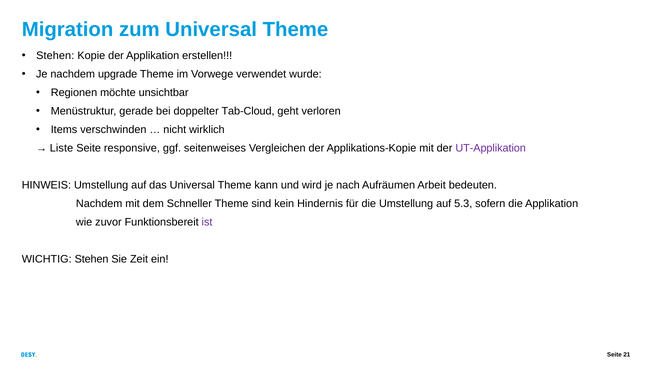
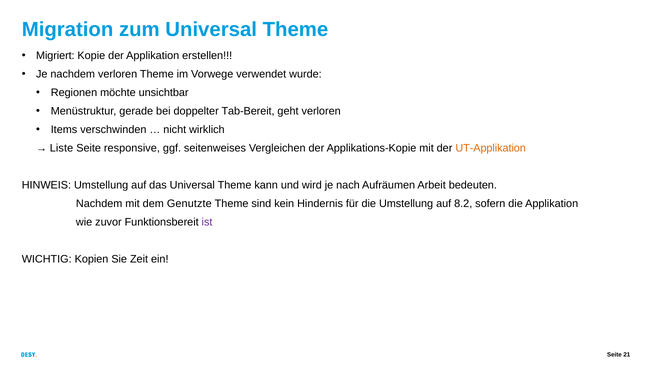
Stehen: Stehen -> Migriert (55, 56)
nachdem upgrade: upgrade -> verloren (118, 74)
Tab-Cloud: Tab-Cloud -> Tab-Bereit (248, 111)
UT-Applikation colour: purple -> orange (491, 148)
Schneller: Schneller -> Genutzte (189, 204)
5.3: 5.3 -> 8.2 (463, 204)
WICHTIG Stehen: Stehen -> Kopien (92, 259)
